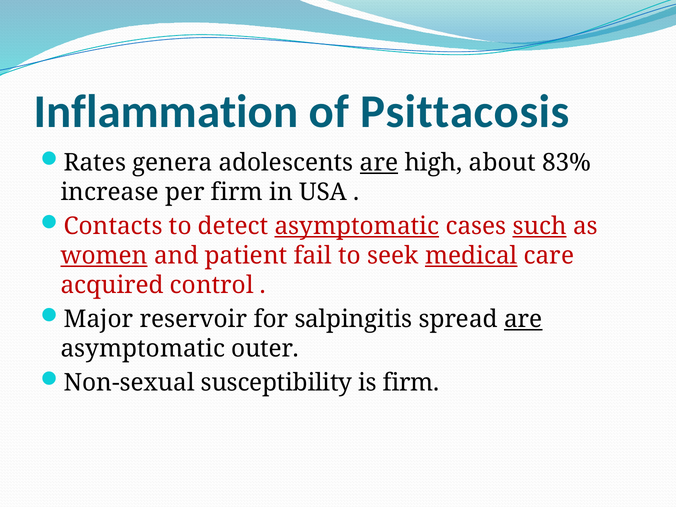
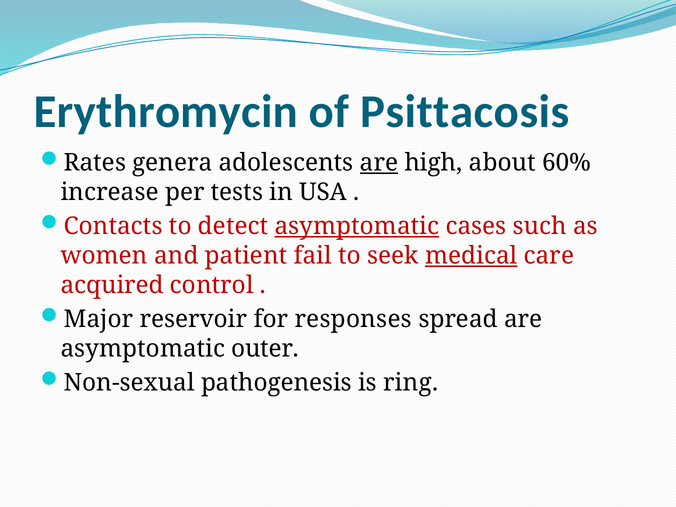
Inflammation: Inflammation -> Erythromycin (166, 112)
83%: 83% -> 60% (567, 163)
per firm: firm -> tests (237, 192)
such underline: present -> none (540, 226)
women underline: present -> none (104, 256)
salpingitis: salpingitis -> responses (353, 319)
are underline: present -> none (523, 319)
susceptibility: susceptibility -> pathogenesis (276, 383)
is firm: firm -> ring (411, 383)
